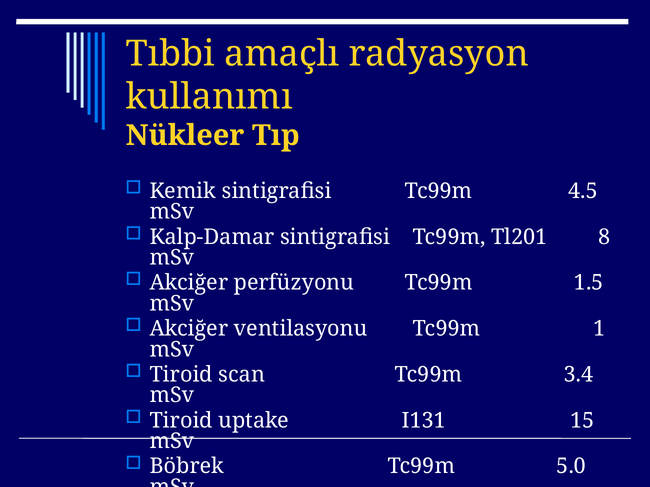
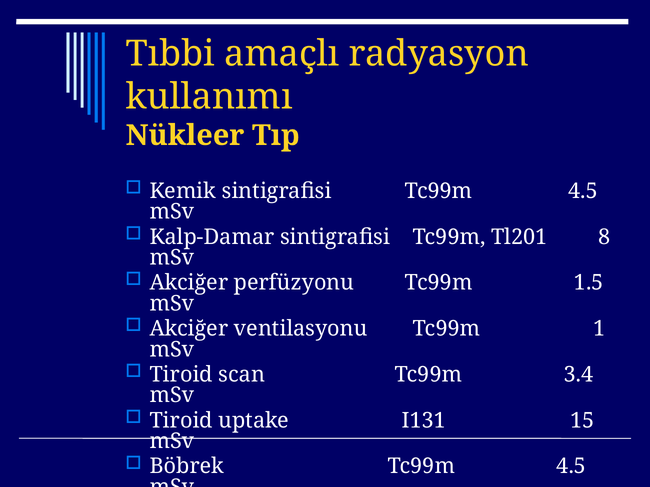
Böbrek Tc99m 5.0: 5.0 -> 4.5 (571, 467)
